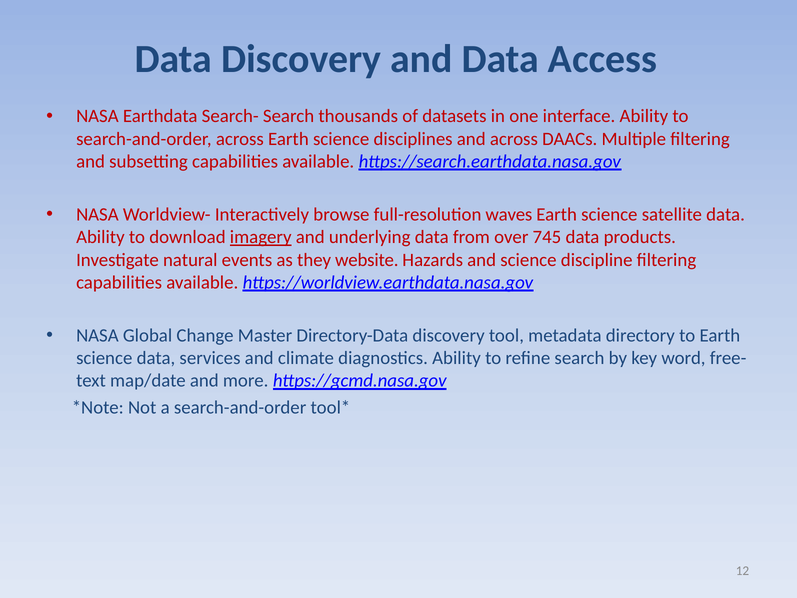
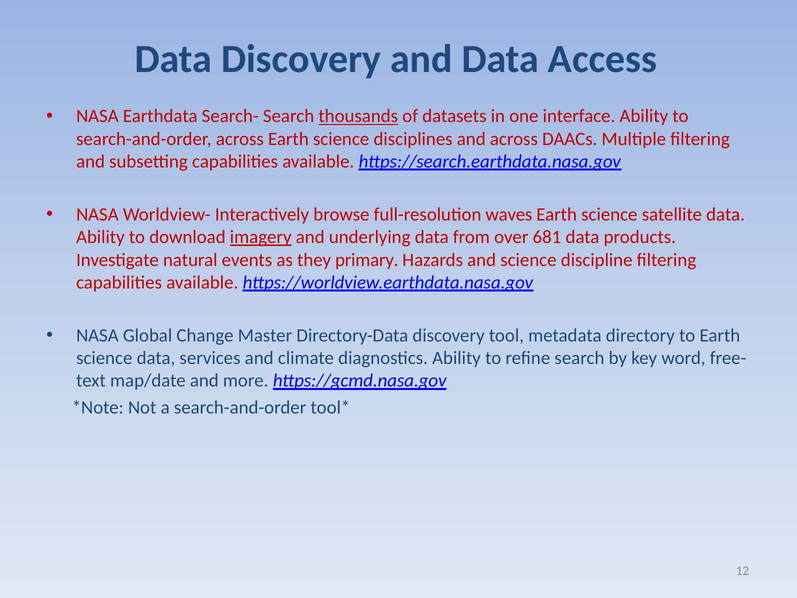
thousands underline: none -> present (358, 116)
745: 745 -> 681 (547, 237)
website: website -> primary (367, 260)
